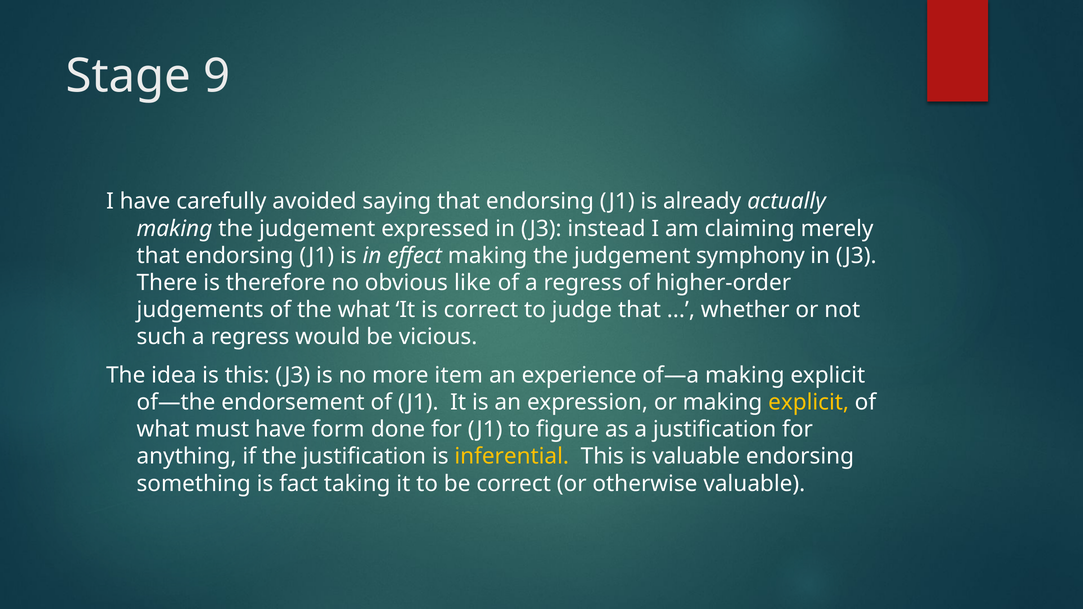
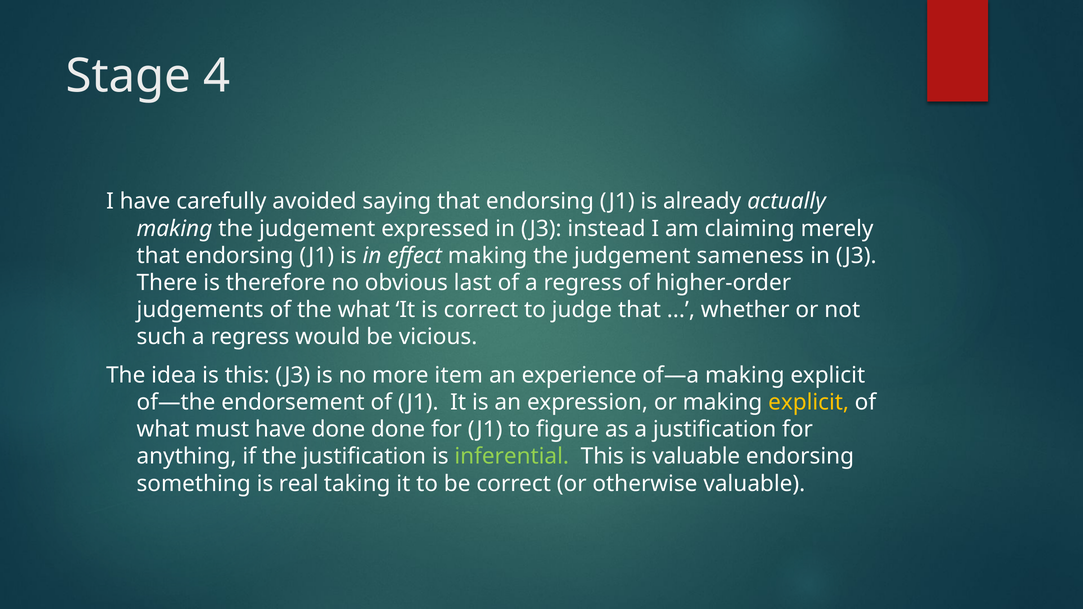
9: 9 -> 4 (217, 76)
symphony: symphony -> sameness (750, 256)
like: like -> last (473, 283)
have form: form -> done (339, 430)
inferential colour: yellow -> light green (512, 457)
fact: fact -> real (299, 484)
